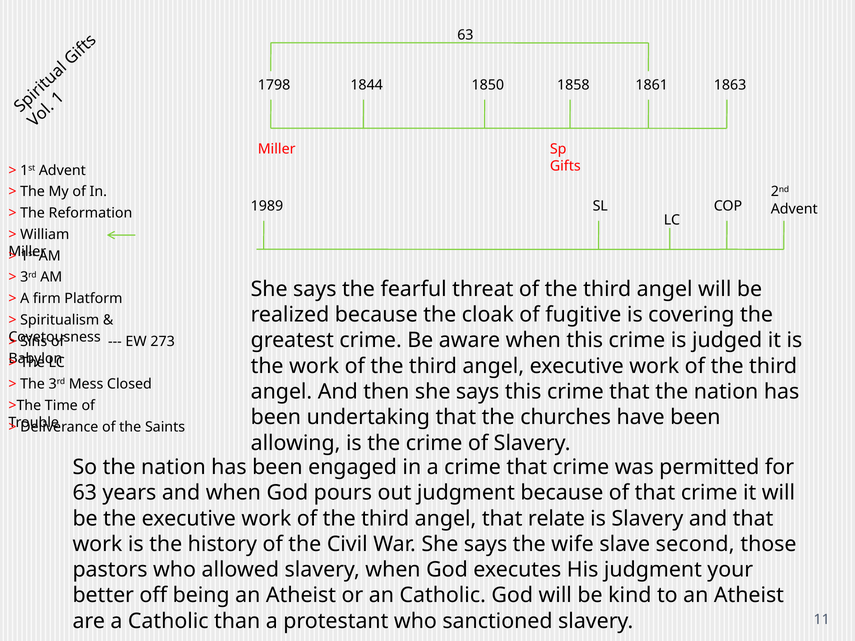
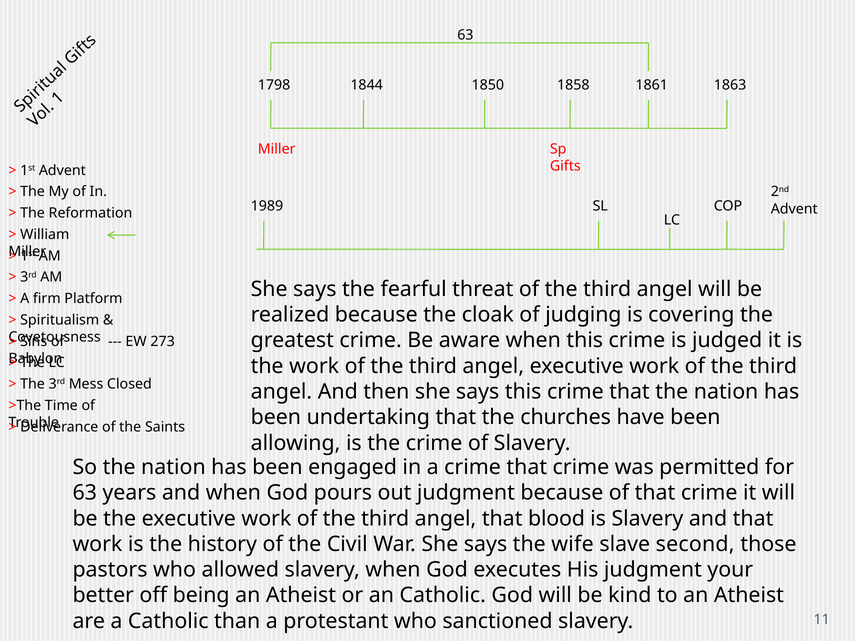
fugitive: fugitive -> judging (583, 315)
relate: relate -> blood (556, 519)
